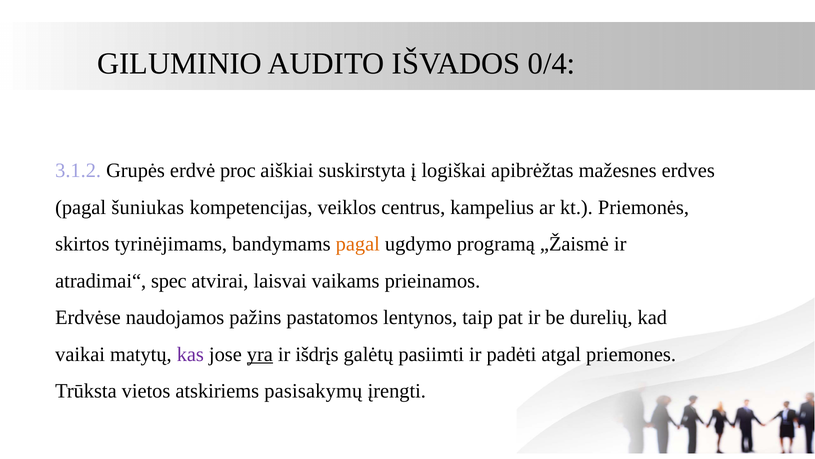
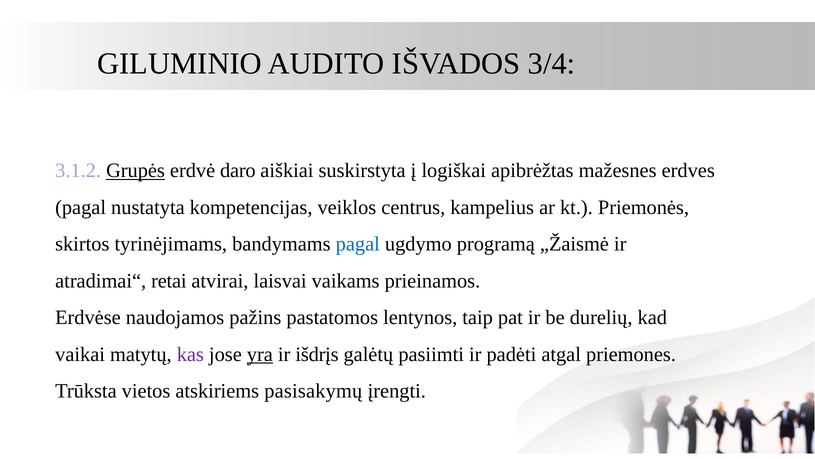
0/4: 0/4 -> 3/4 (552, 64)
Grupės underline: none -> present (136, 171)
proc: proc -> daro (238, 171)
šuniukas: šuniukas -> nustatyta (148, 207)
pagal colour: orange -> blue (358, 244)
spec: spec -> retai (169, 281)
